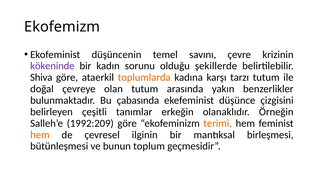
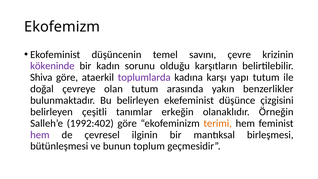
şekillerde: şekillerde -> karşıtların (216, 66)
toplumlarda colour: orange -> purple (144, 77)
tarzı: tarzı -> yapı (240, 77)
Bu çabasında: çabasında -> belirleyen (138, 100)
1992:209: 1992:209 -> 1992:402 (90, 123)
hem colour: orange -> purple (40, 135)
